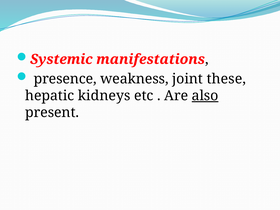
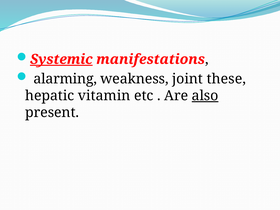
Systemic underline: none -> present (61, 59)
presence: presence -> alarming (65, 79)
kidneys: kidneys -> vitamin (104, 96)
